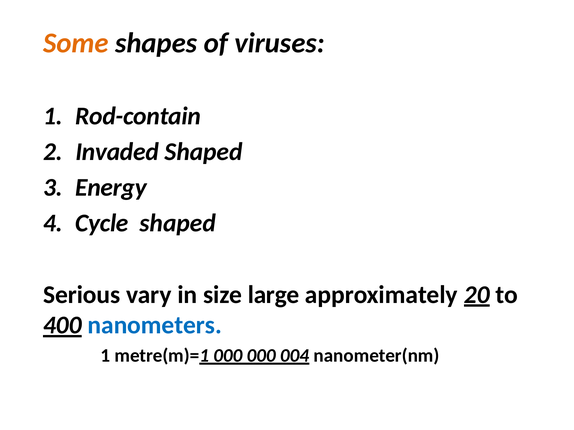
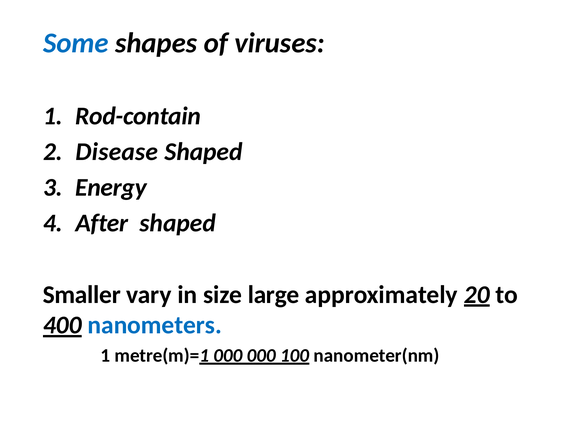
Some colour: orange -> blue (76, 43)
Invaded: Invaded -> Disease (117, 152)
Cycle: Cycle -> After (102, 223)
Serious: Serious -> Smaller (82, 295)
004: 004 -> 100 (295, 356)
